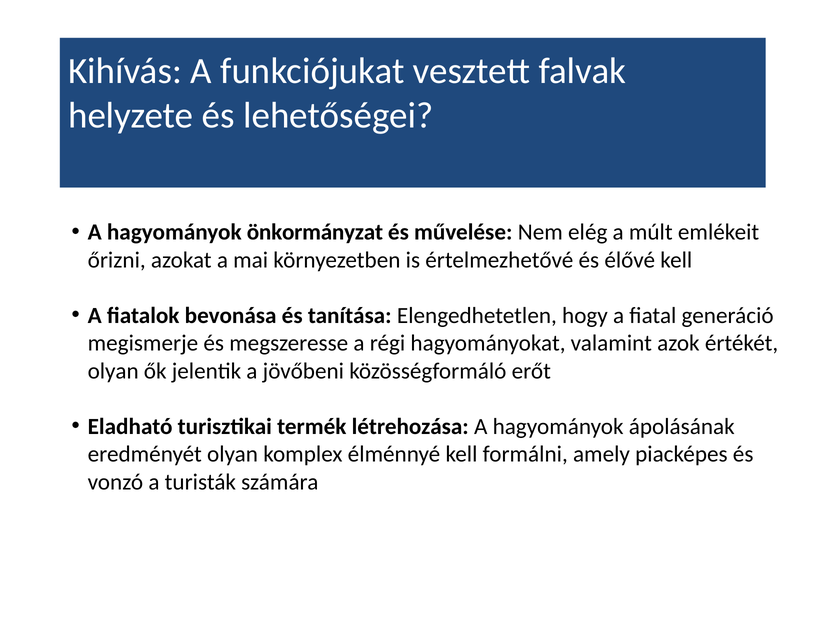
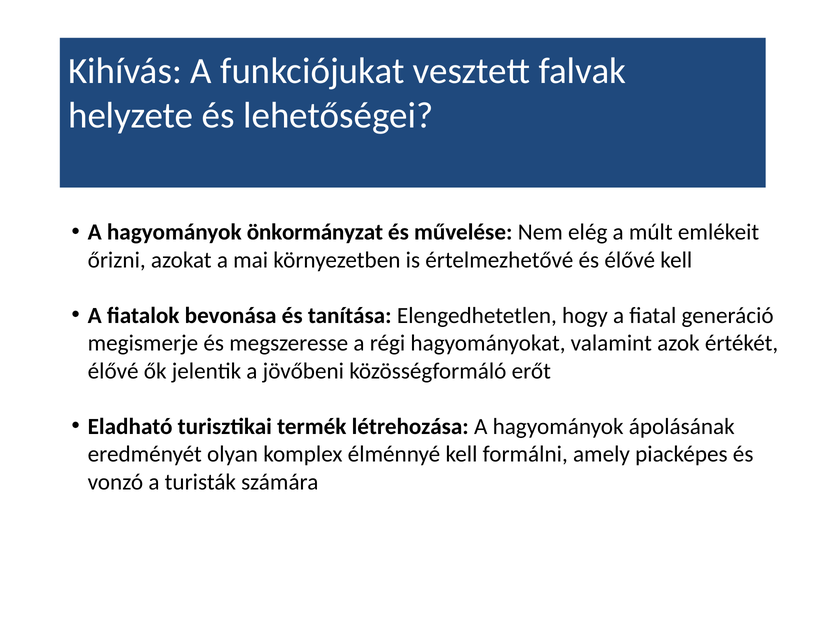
olyan: olyan -> élővé (113, 371)
